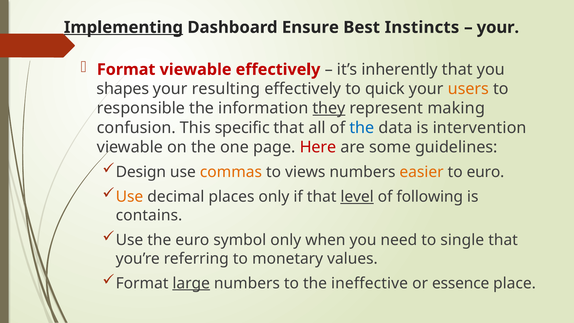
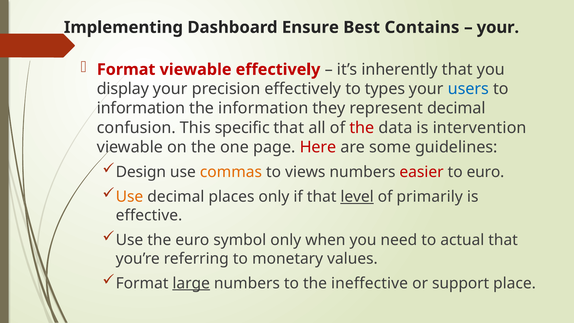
Implementing underline: present -> none (123, 27)
Instincts: Instincts -> Contains (422, 27)
shapes: shapes -> display (123, 89)
resulting: resulting -> precision (226, 89)
quick: quick -> types (385, 89)
users colour: orange -> blue (468, 89)
responsible: responsible -> information (141, 108)
they underline: present -> none (329, 108)
represent making: making -> decimal (456, 108)
the colour: blue -> red (362, 128)
easier colour: orange -> red (422, 172)
following: following -> primarily (430, 197)
contains: contains -> effective (149, 215)
single: single -> actual (462, 240)
essence: essence -> support (461, 283)
